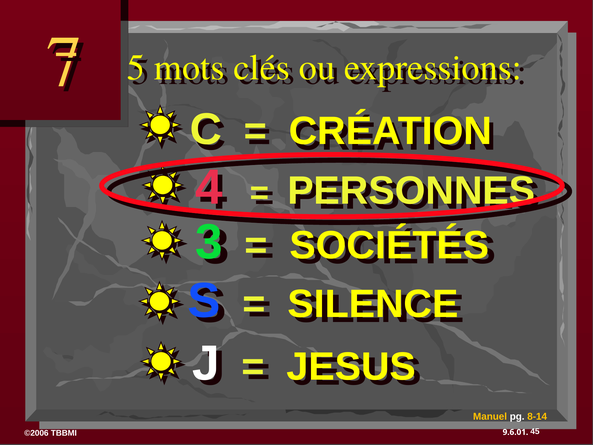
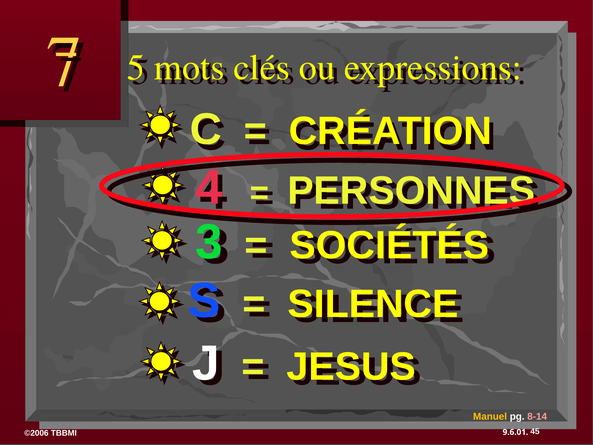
8-14 colour: yellow -> pink (537, 416)
